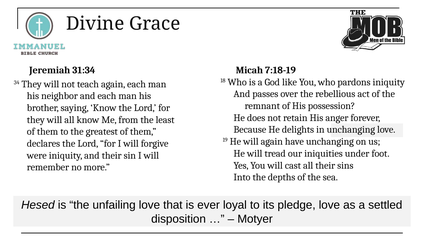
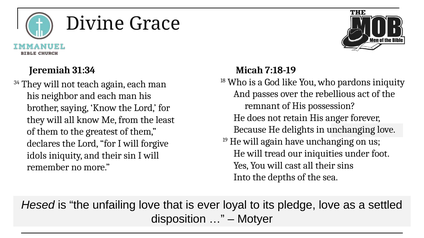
were: were -> idols (37, 156)
